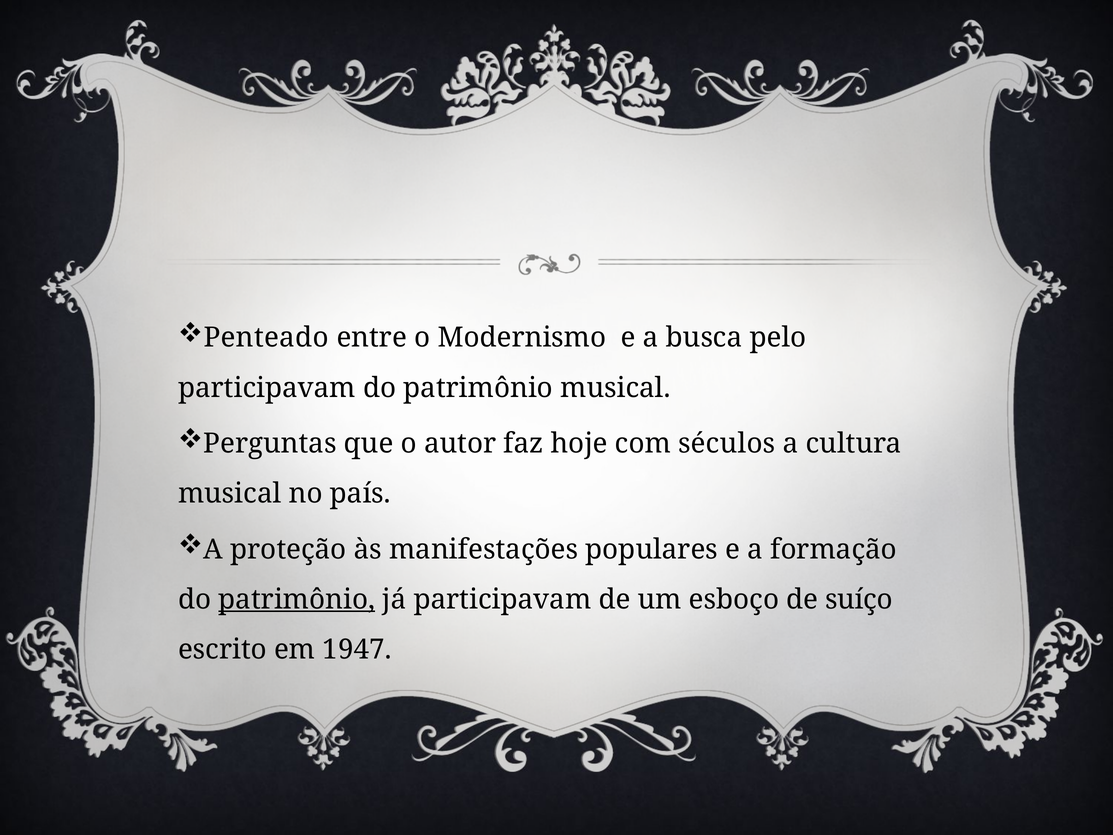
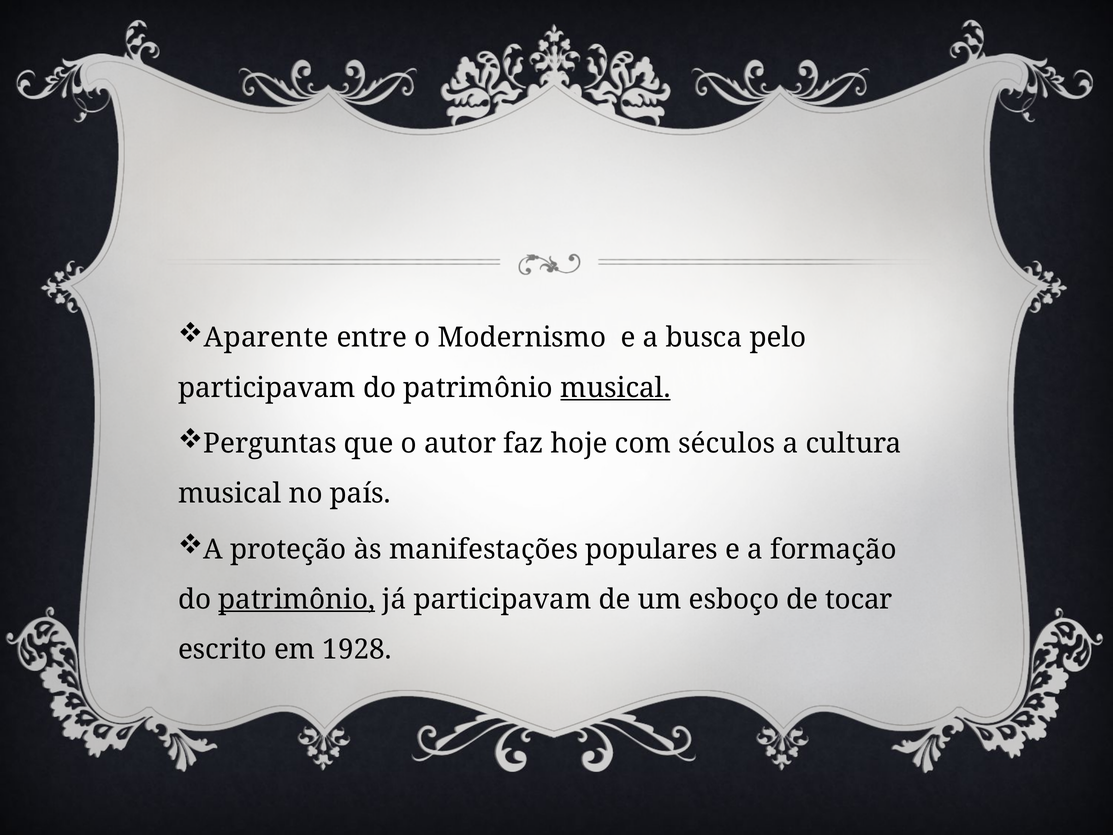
Penteado: Penteado -> Aparente (266, 338)
musical underline: none -> present (615, 388)
suíço: suíço -> tocar (859, 599)
1947: 1947 -> 1928 (357, 649)
